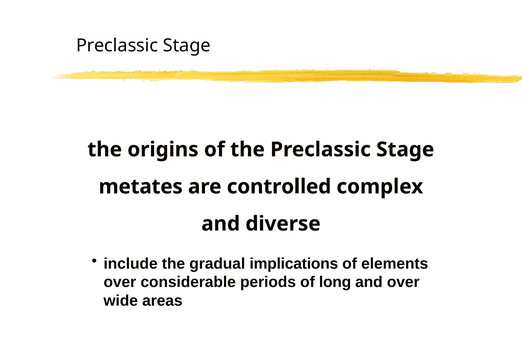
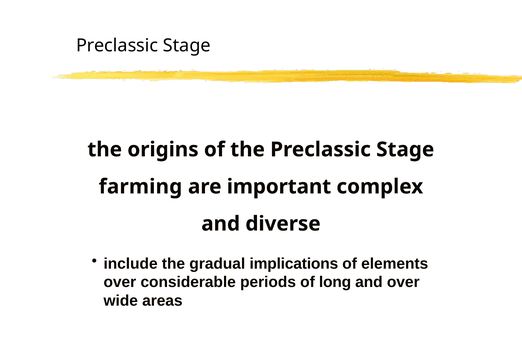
metates: metates -> farming (140, 187)
controlled: controlled -> important (279, 187)
